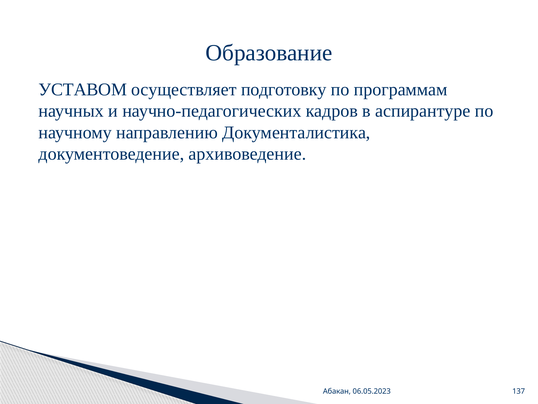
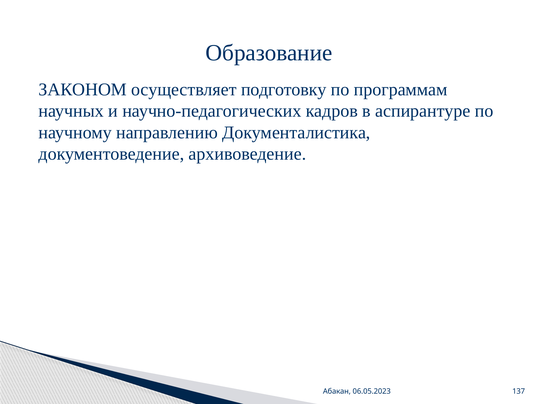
УСТАВОМ: УСТАВОМ -> ЗАКОНОМ (83, 89)
